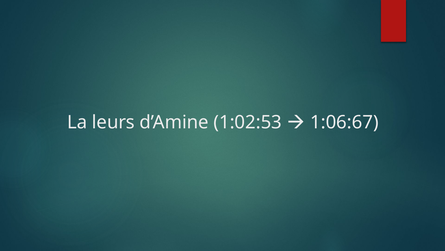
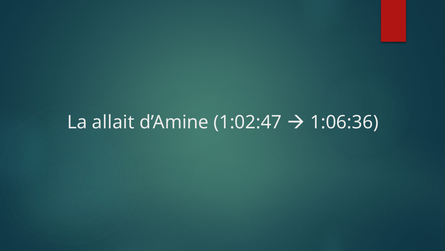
leurs: leurs -> allait (113, 122)
1:02:53: 1:02:53 -> 1:02:47 (248, 122)
1:06:67: 1:06:67 -> 1:06:36 (344, 122)
